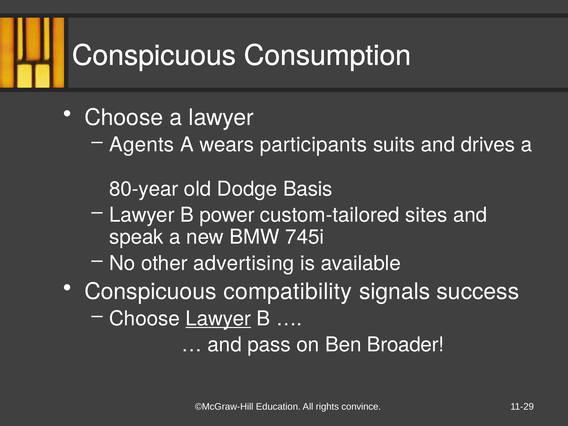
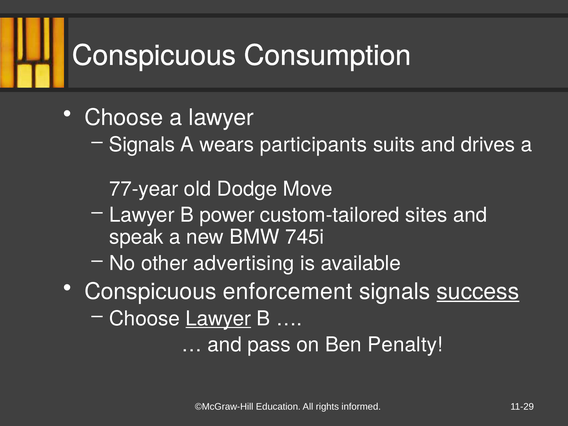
Agents: Agents -> Signals (142, 145)
80-year: 80-year -> 77-year (144, 189)
Basis: Basis -> Move (308, 189)
compatibility: compatibility -> enforcement (288, 292)
success underline: none -> present (478, 292)
Broader: Broader -> Penalty (405, 345)
convince: convince -> informed (361, 407)
